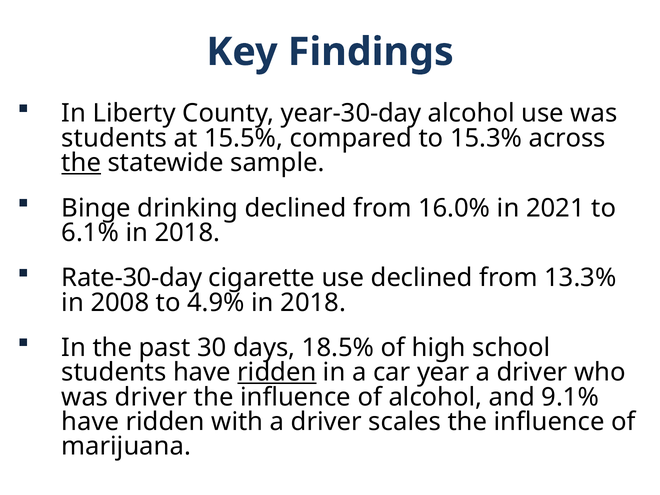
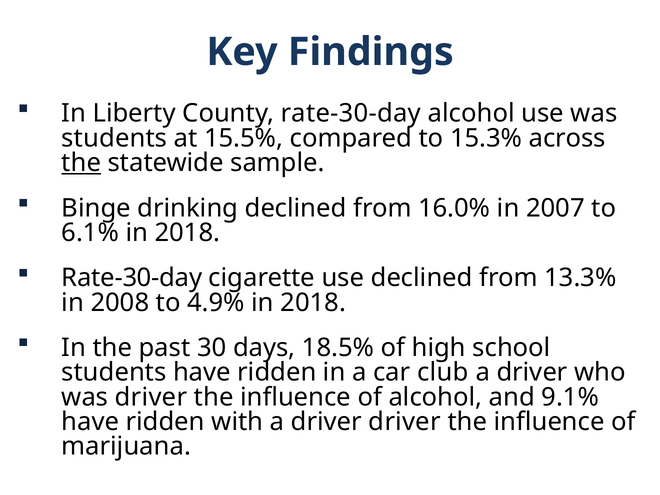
County year-30-day: year-30-day -> rate-30-day (351, 113)
2021: 2021 -> 2007 (555, 208)
ridden underline: present -> none (277, 372)
year: year -> club (443, 372)
driver scales: scales -> driver (405, 422)
